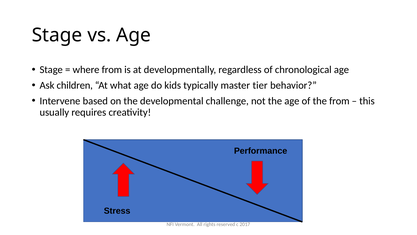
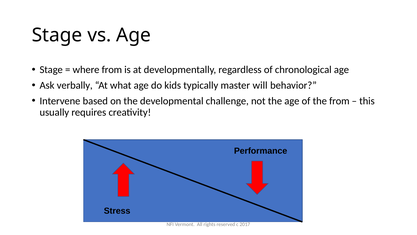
children: children -> verbally (75, 85)
tier: tier -> will (260, 85)
